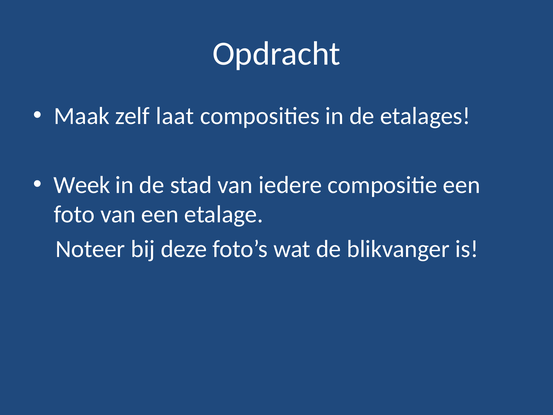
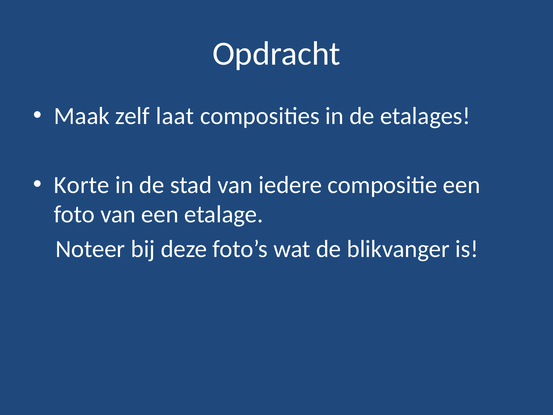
Week: Week -> Korte (82, 185)
